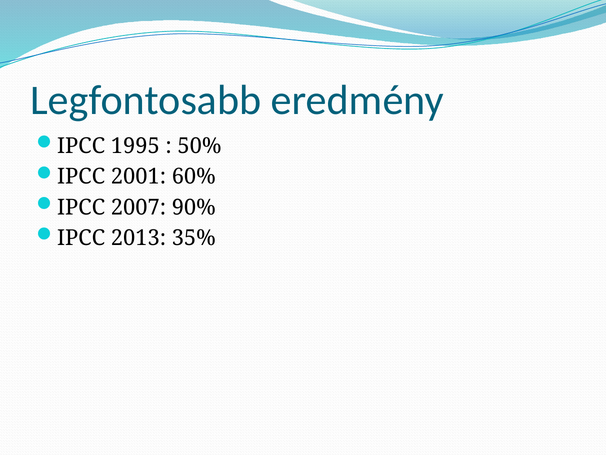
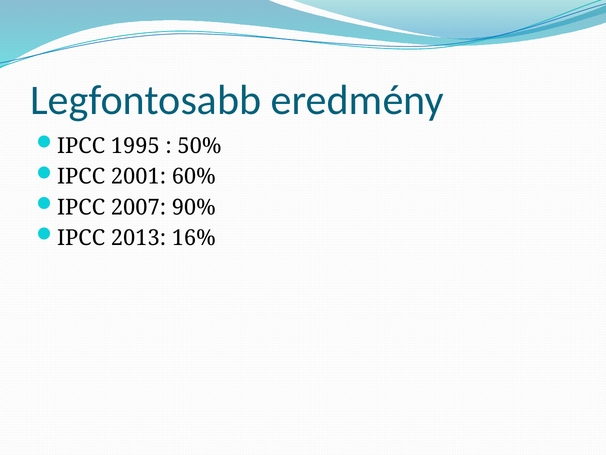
35%: 35% -> 16% (194, 238)
